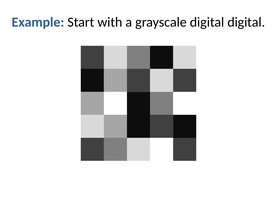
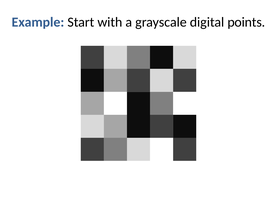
digital digital: digital -> points (246, 22)
